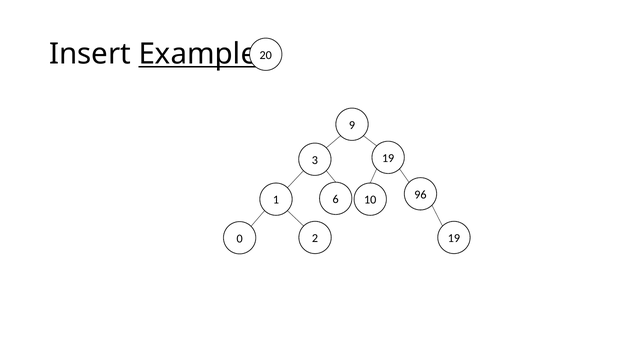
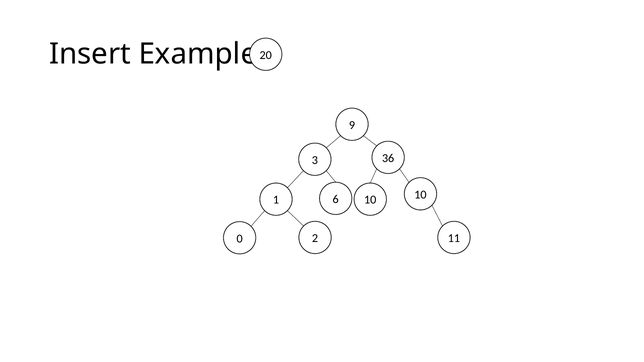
Example underline: present -> none (198, 54)
3 19: 19 -> 36 (388, 158)
1 96: 96 -> 10 (420, 195)
2 19: 19 -> 11 (454, 238)
